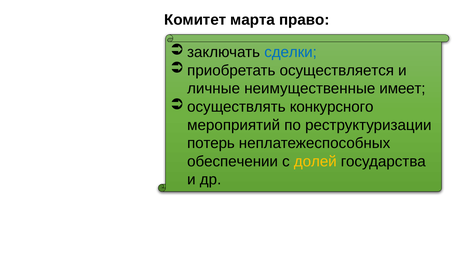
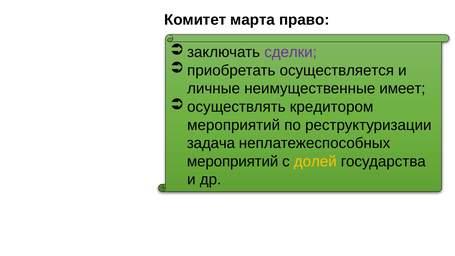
сделки colour: blue -> purple (291, 52)
конкурсного: конкурсного -> кредитором (332, 107)
потерь: потерь -> задача (211, 143)
обеспечении: обеспечении -> мероприятий (233, 161)
